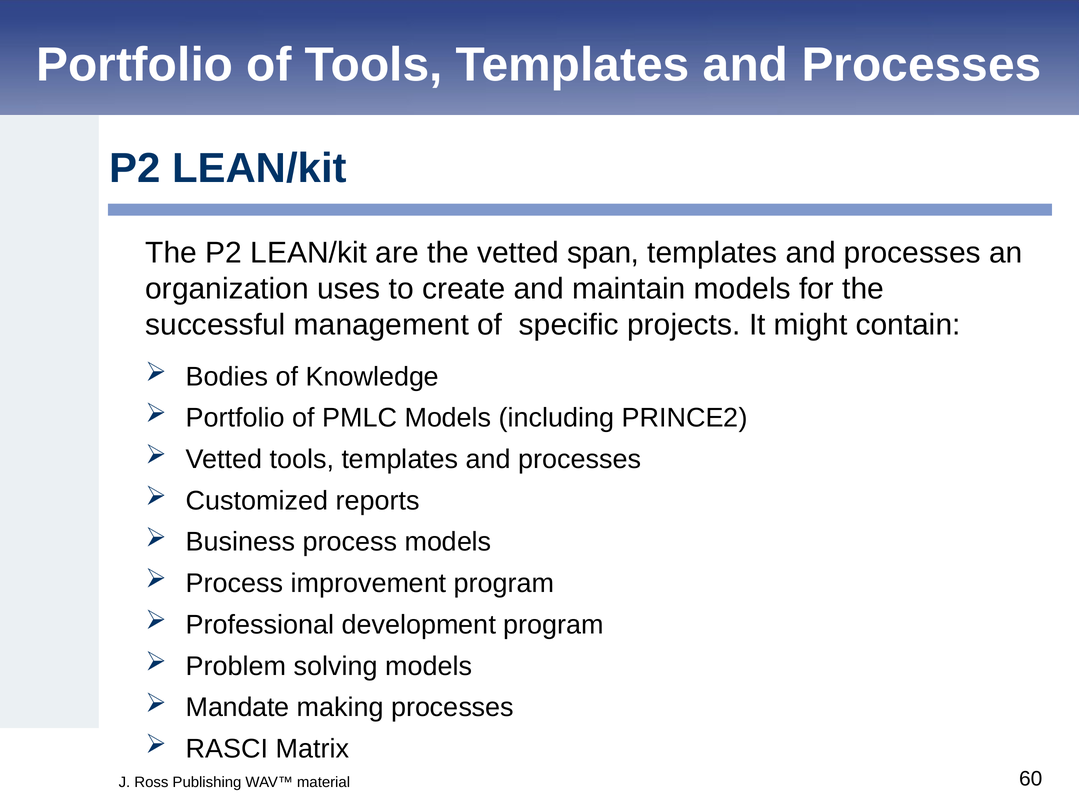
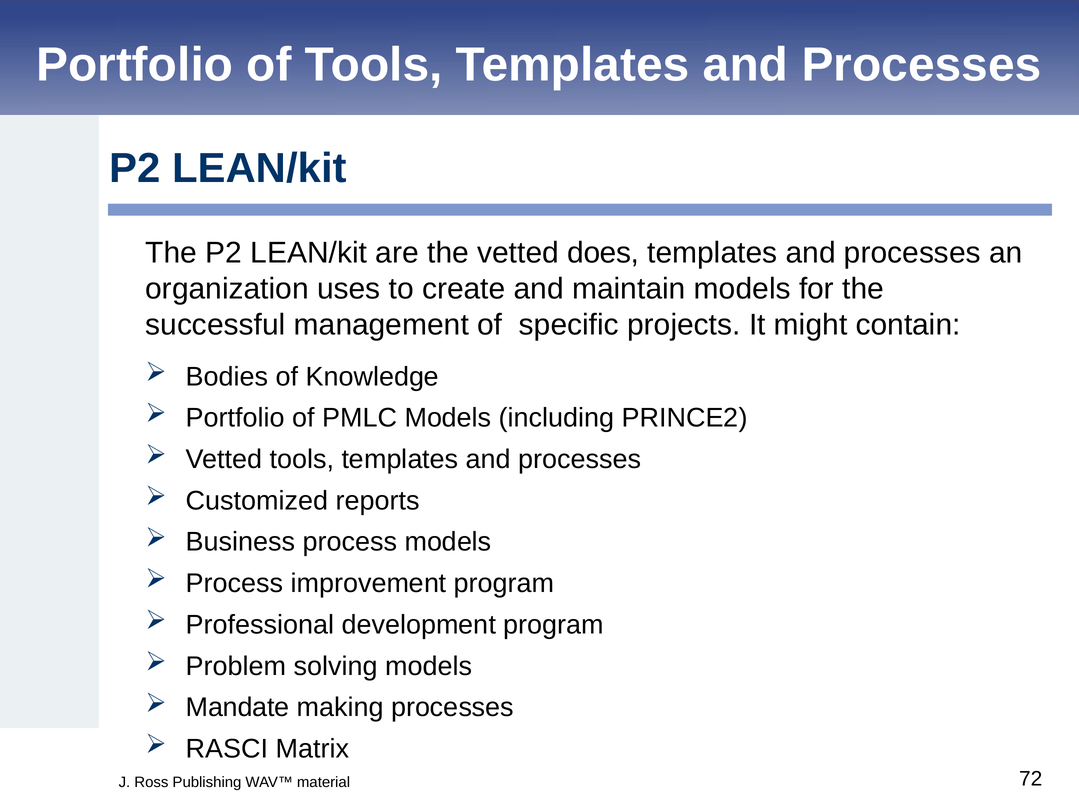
span: span -> does (603, 253)
60: 60 -> 72 (1031, 779)
